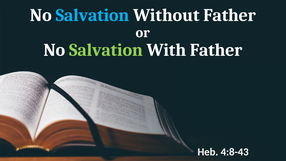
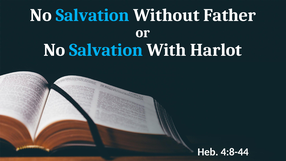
Salvation colour: light green -> light blue (106, 50)
With Father: Father -> Harlot (216, 50)
4:8-43: 4:8-43 -> 4:8-44 (235, 152)
